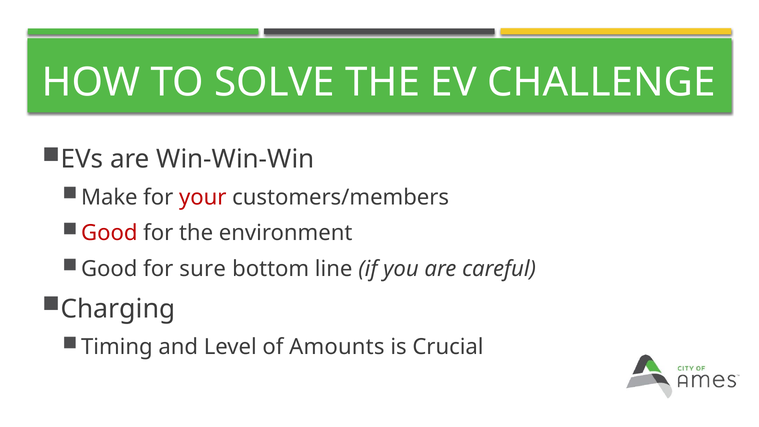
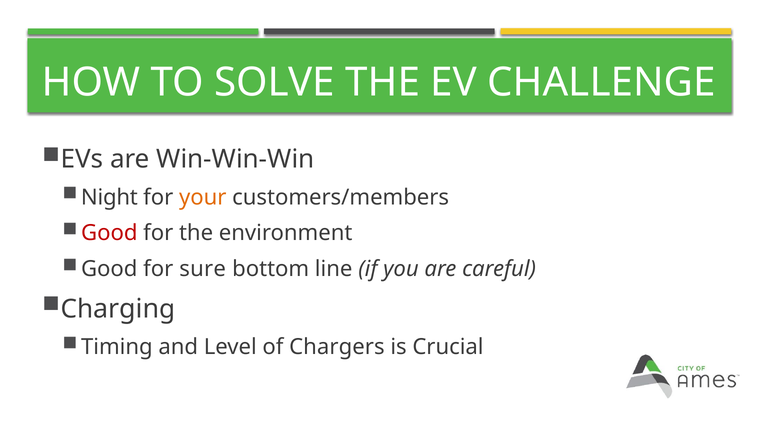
Make: Make -> Night (109, 197)
your colour: red -> orange (203, 197)
Amounts: Amounts -> Chargers (337, 347)
